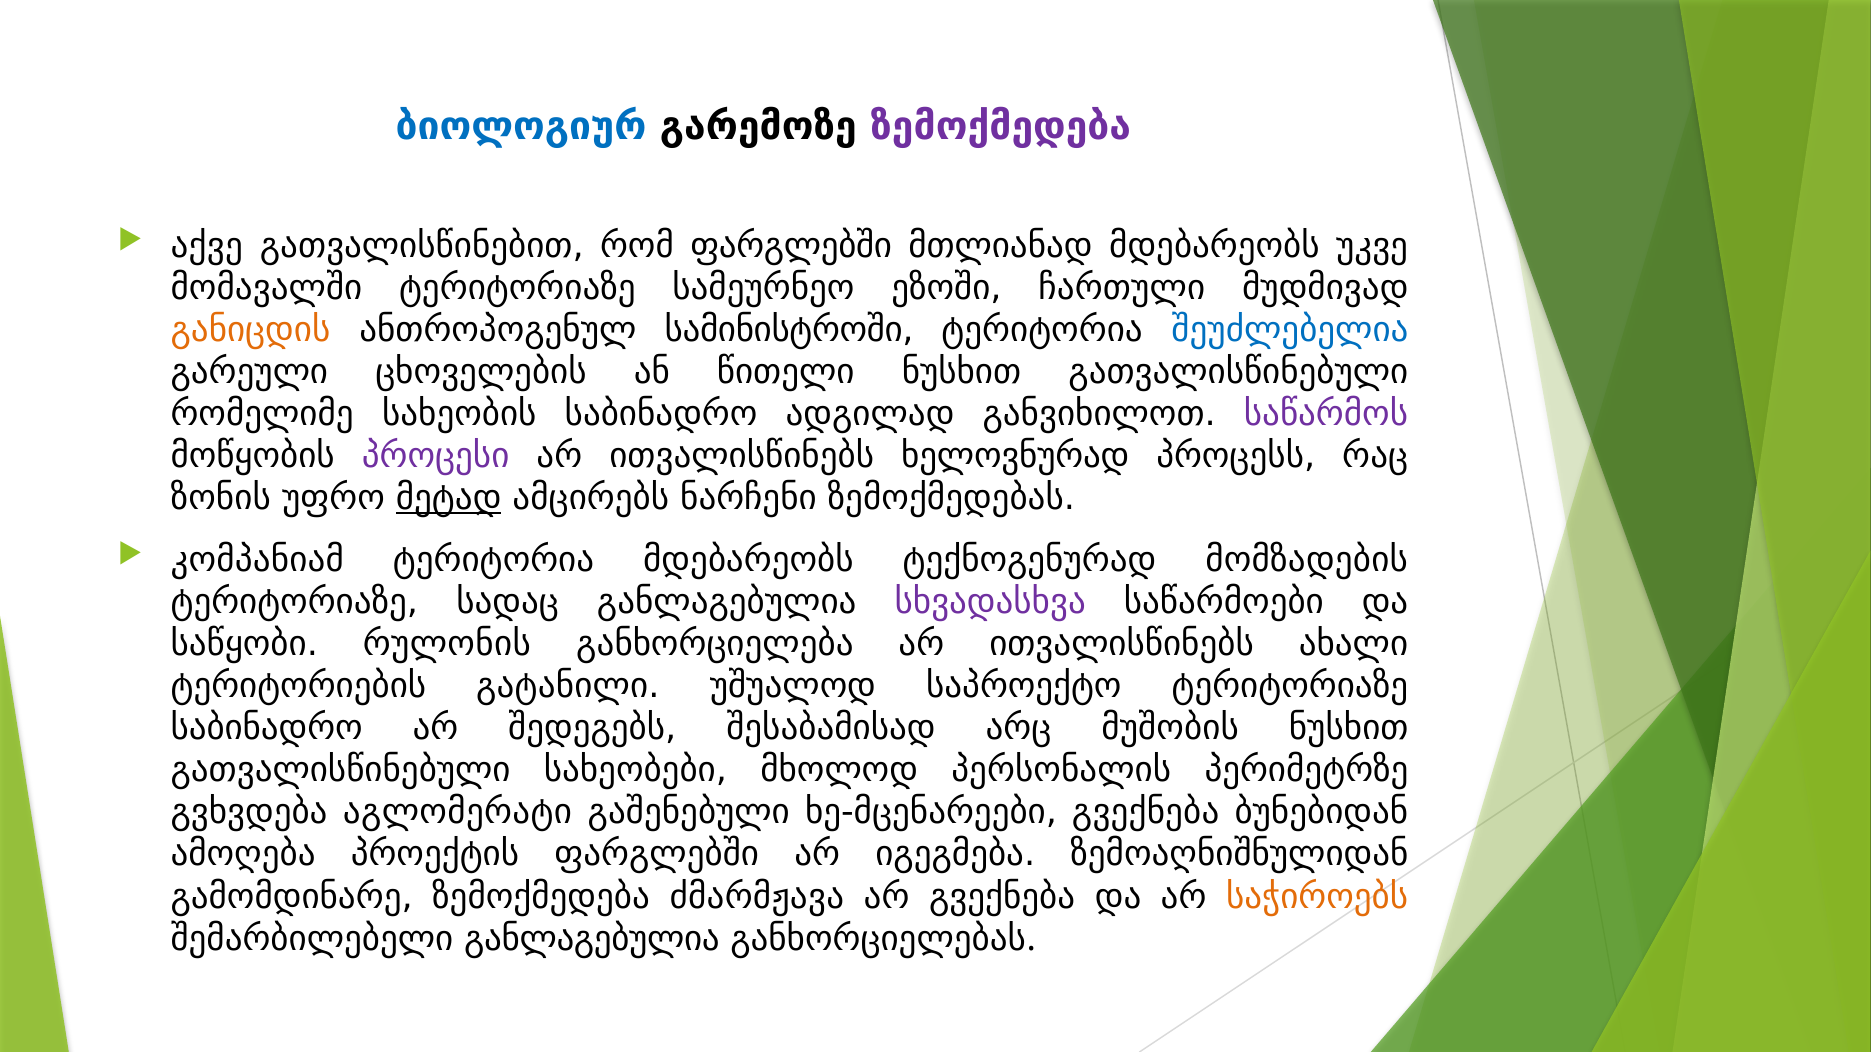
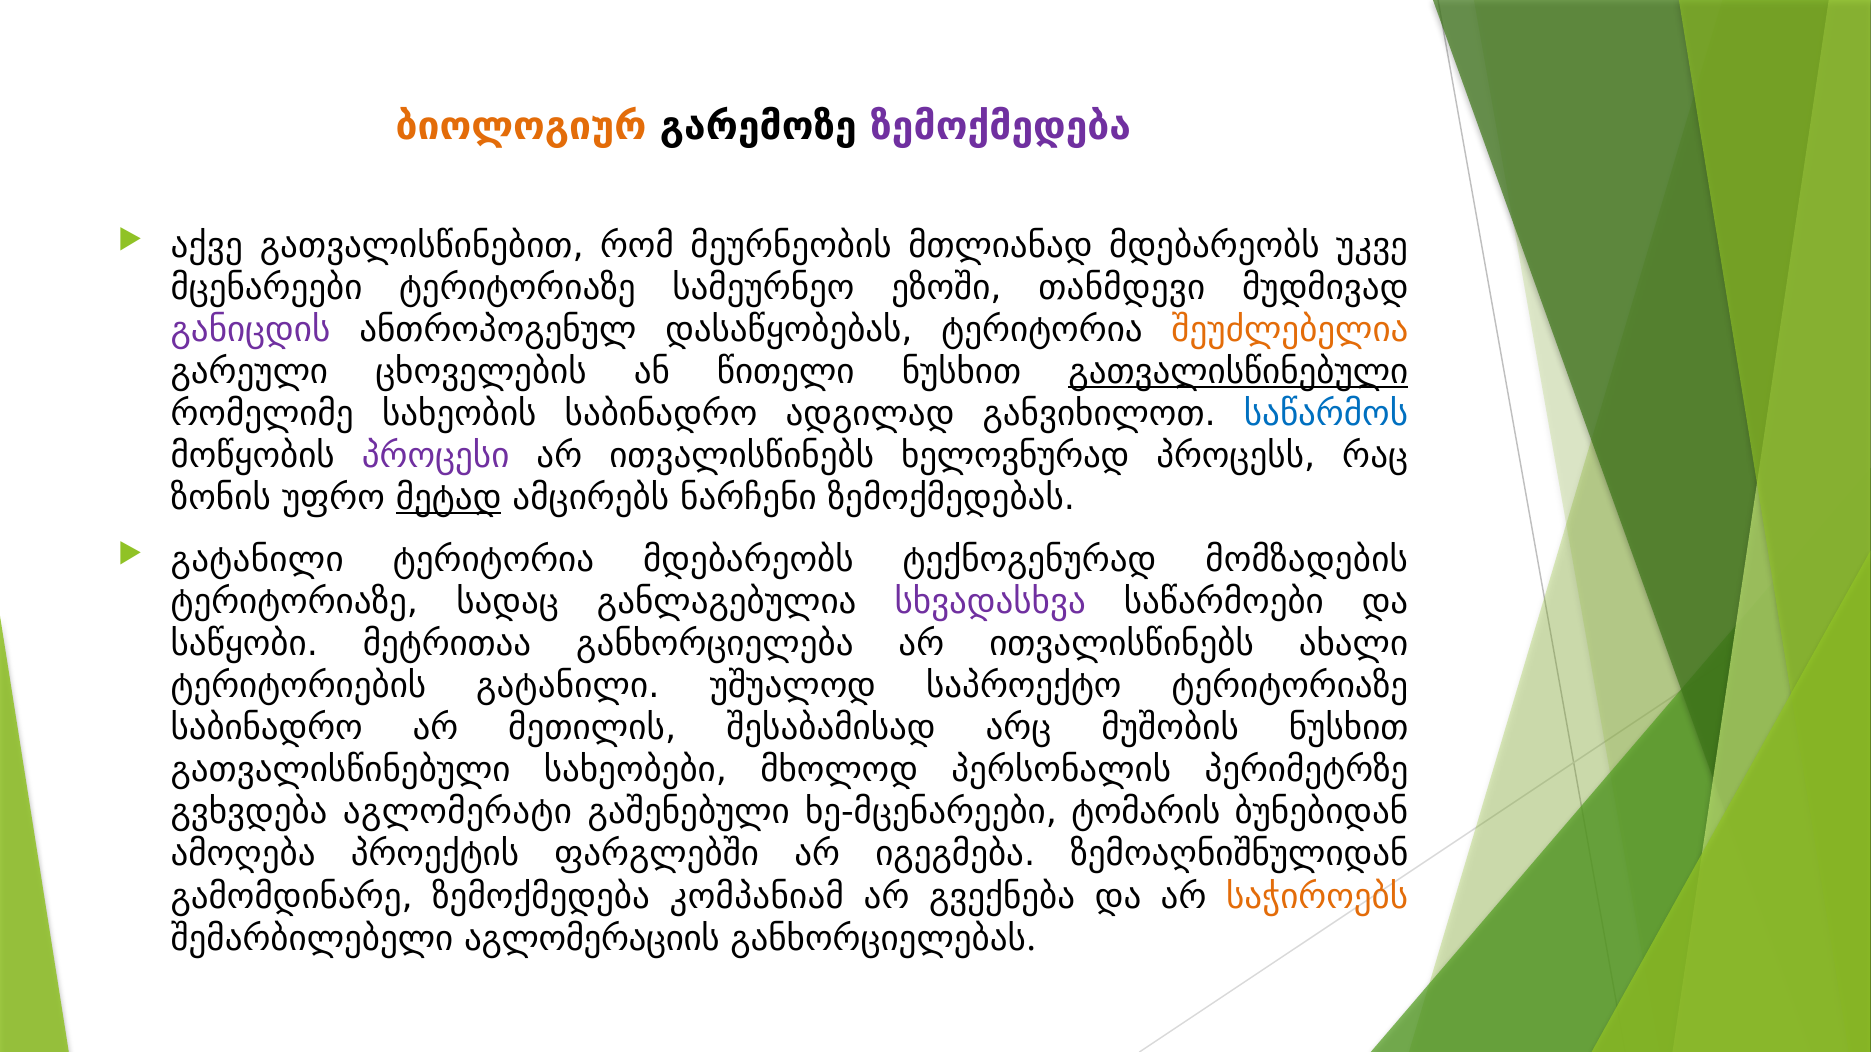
ბიოლოგიურ colour: blue -> orange (521, 127)
რომ ფარგლებში: ფარგლებში -> მეურნეობის (791, 246)
მომავალში: მომავალში -> მცენარეები (267, 288)
ჩართული: ჩართული -> თანმდევი (1122, 288)
განიცდის colour: orange -> purple (250, 330)
სამინისტროში: სამინისტროში -> დასაწყობებას (789, 330)
შეუძლებელია colour: blue -> orange (1290, 330)
გათვალისწინებული underline: none -> present (1238, 372)
საწარმოს colour: purple -> blue (1326, 414)
კომპანიამ: კომპანიამ -> გატანილი (257, 560)
რულონის: რულონის -> მეტრითაა (447, 644)
შედეგებს: შედეგებს -> მეთილის (592, 728)
ხე-მცენარეები გვექნება: გვექნება -> ტომარის (1146, 813)
ძმარმჟავა: ძმარმჟავა -> კომპანიამ (757, 897)
შემარბილებელი განლაგებულია: განლაგებულია -> აგლომერაციის (592, 939)
